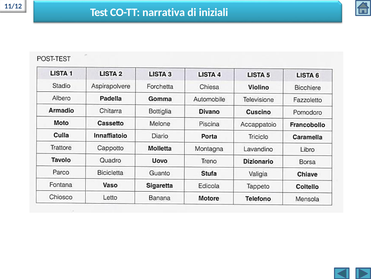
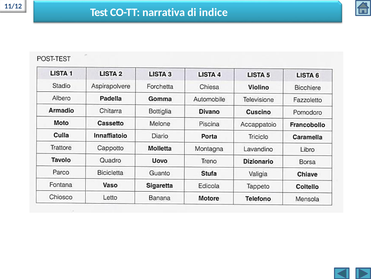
iniziali: iniziali -> indice (213, 12)
